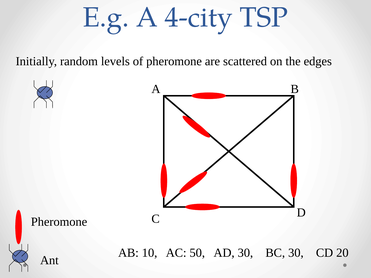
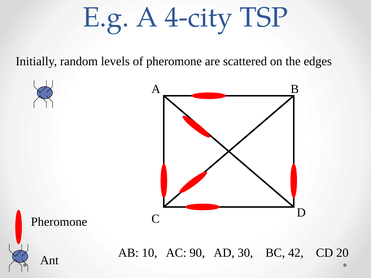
50: 50 -> 90 (197, 253)
BC 30: 30 -> 42 (296, 253)
